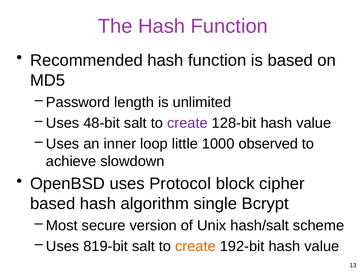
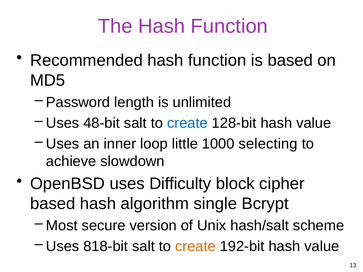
create colour: purple -> blue (187, 123)
observed: observed -> selecting (268, 144)
Protocol: Protocol -> Difficulty (180, 184)
819-bit: 819-bit -> 818-bit (106, 247)
